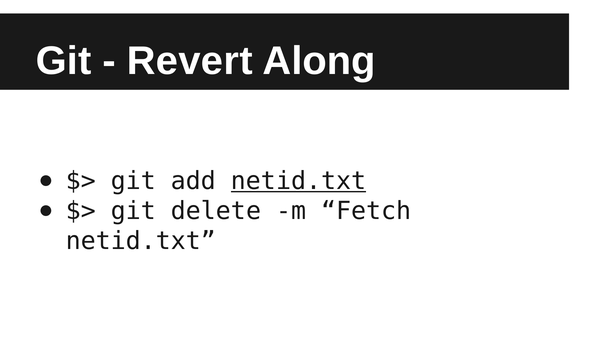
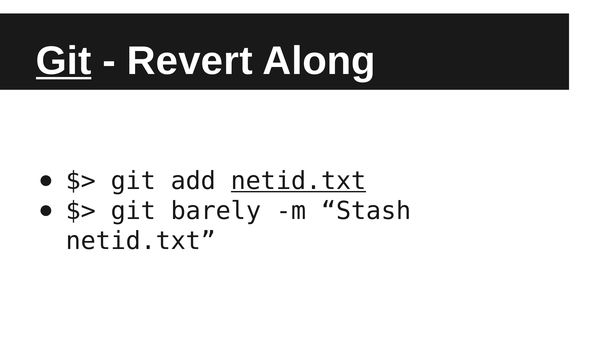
Git underline: none -> present (64, 61)
delete: delete -> barely (216, 211)
Fetch: Fetch -> Stash (366, 211)
